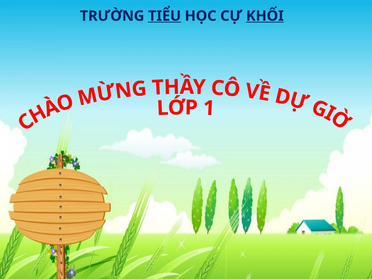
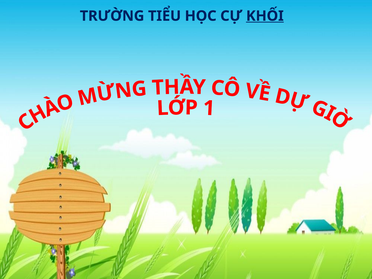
TIỂU underline: present -> none (165, 16)
